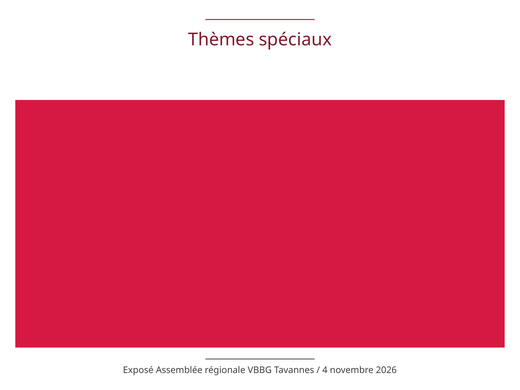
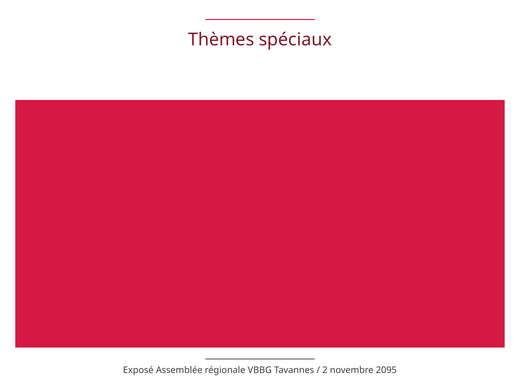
4: 4 -> 2 (325, 370)
2026: 2026 -> 2095 (386, 370)
